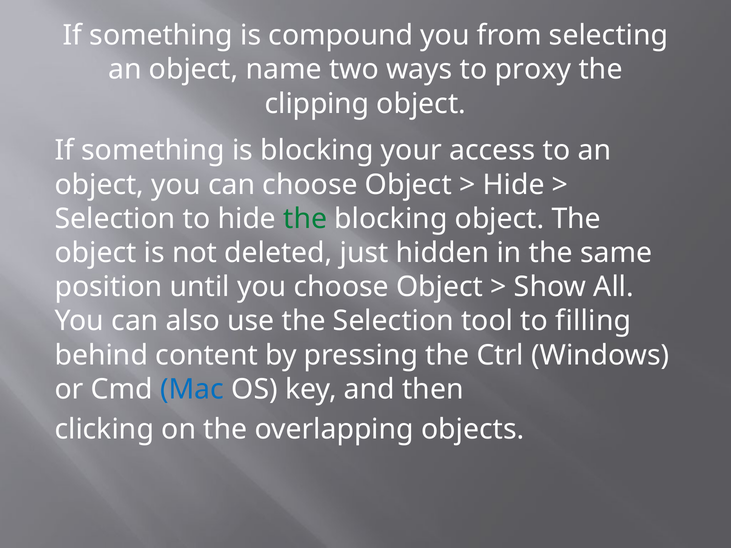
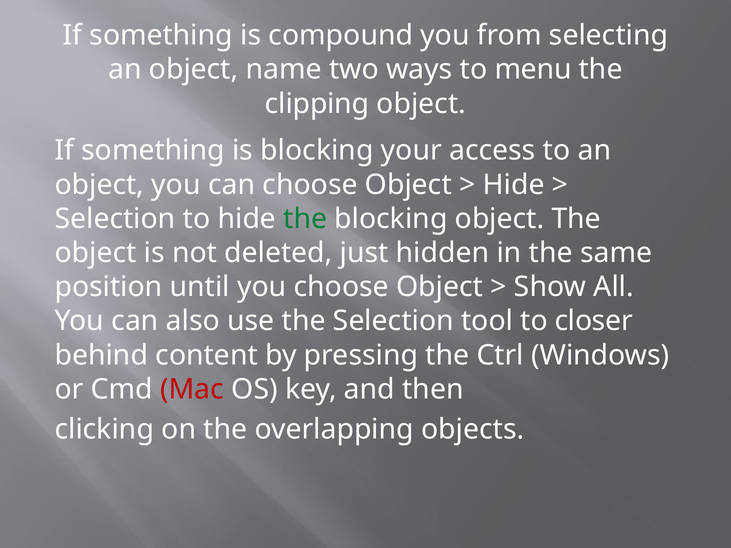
proxy: proxy -> menu (533, 70)
filling: filling -> closer (594, 321)
Mac colour: blue -> red (192, 390)
